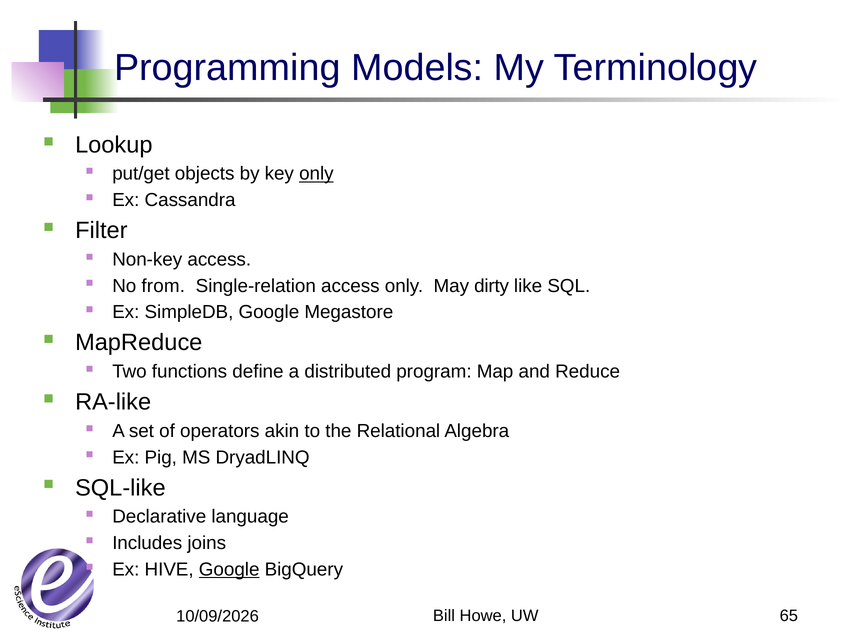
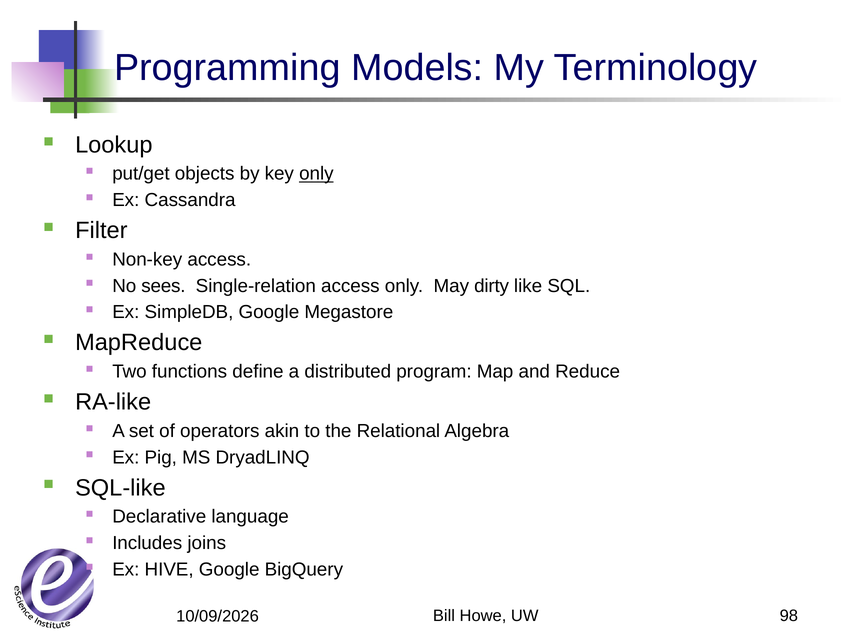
from: from -> sees (163, 286)
Google underline: present -> none (229, 570)
65: 65 -> 98 (789, 617)
